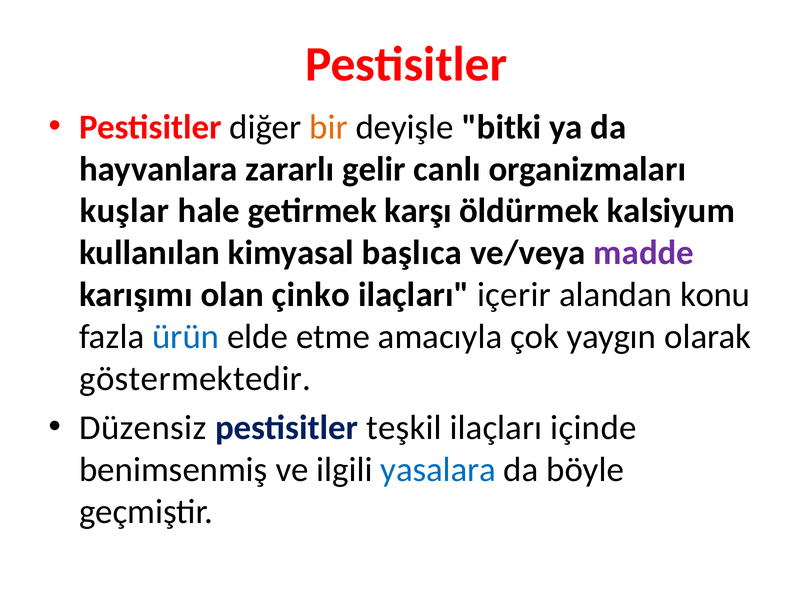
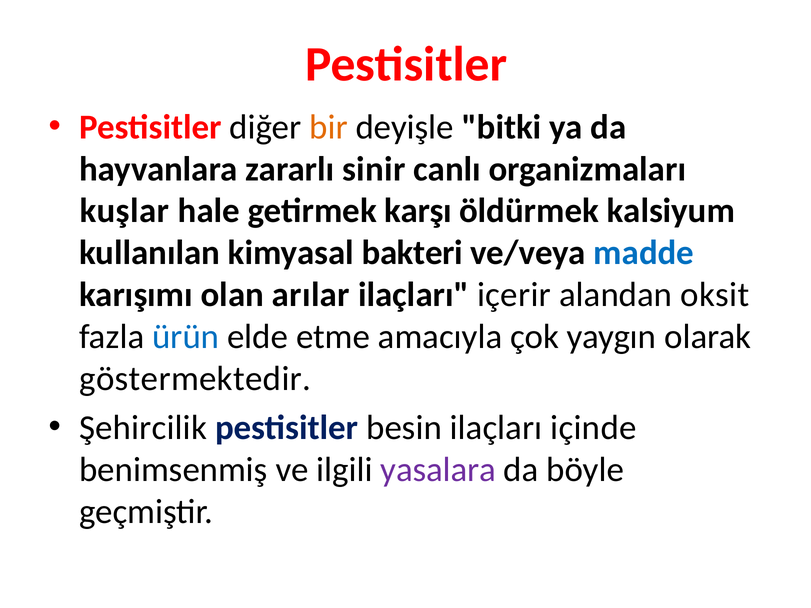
gelir: gelir -> sinir (374, 169)
başlıca: başlıca -> bakteri (412, 253)
madde colour: purple -> blue (644, 253)
çinko: çinko -> arılar (311, 295)
konu: konu -> oksit (715, 295)
Düzensiz: Düzensiz -> Şehircilik (143, 428)
teşkil: teşkil -> besin (404, 428)
yasalara colour: blue -> purple (438, 470)
